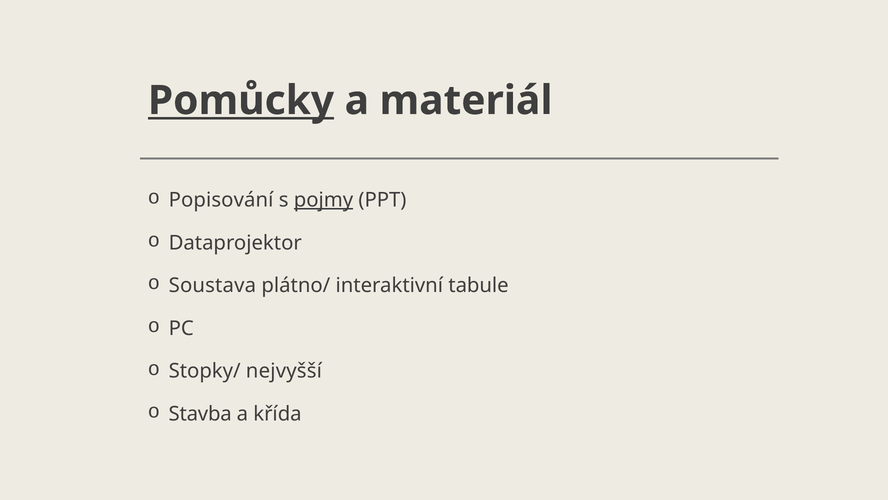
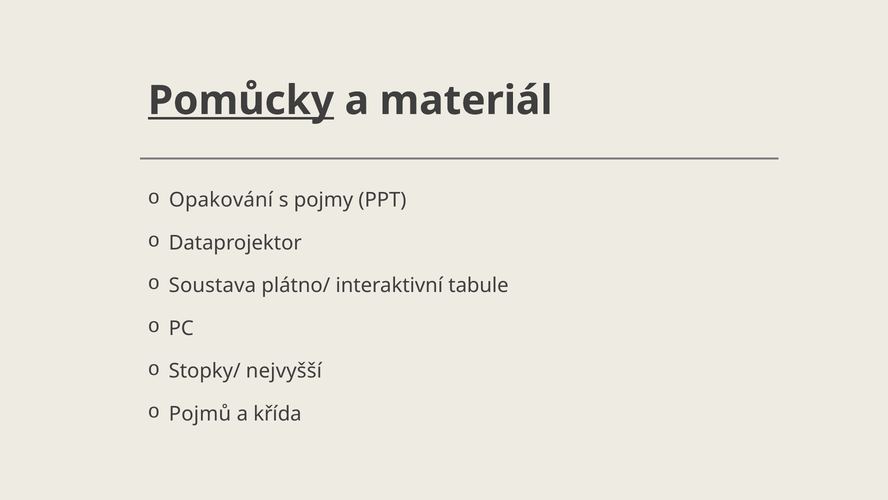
Popisování: Popisování -> Opakování (221, 200)
pojmy underline: present -> none (323, 200)
Stavba: Stavba -> Pojmů (200, 414)
